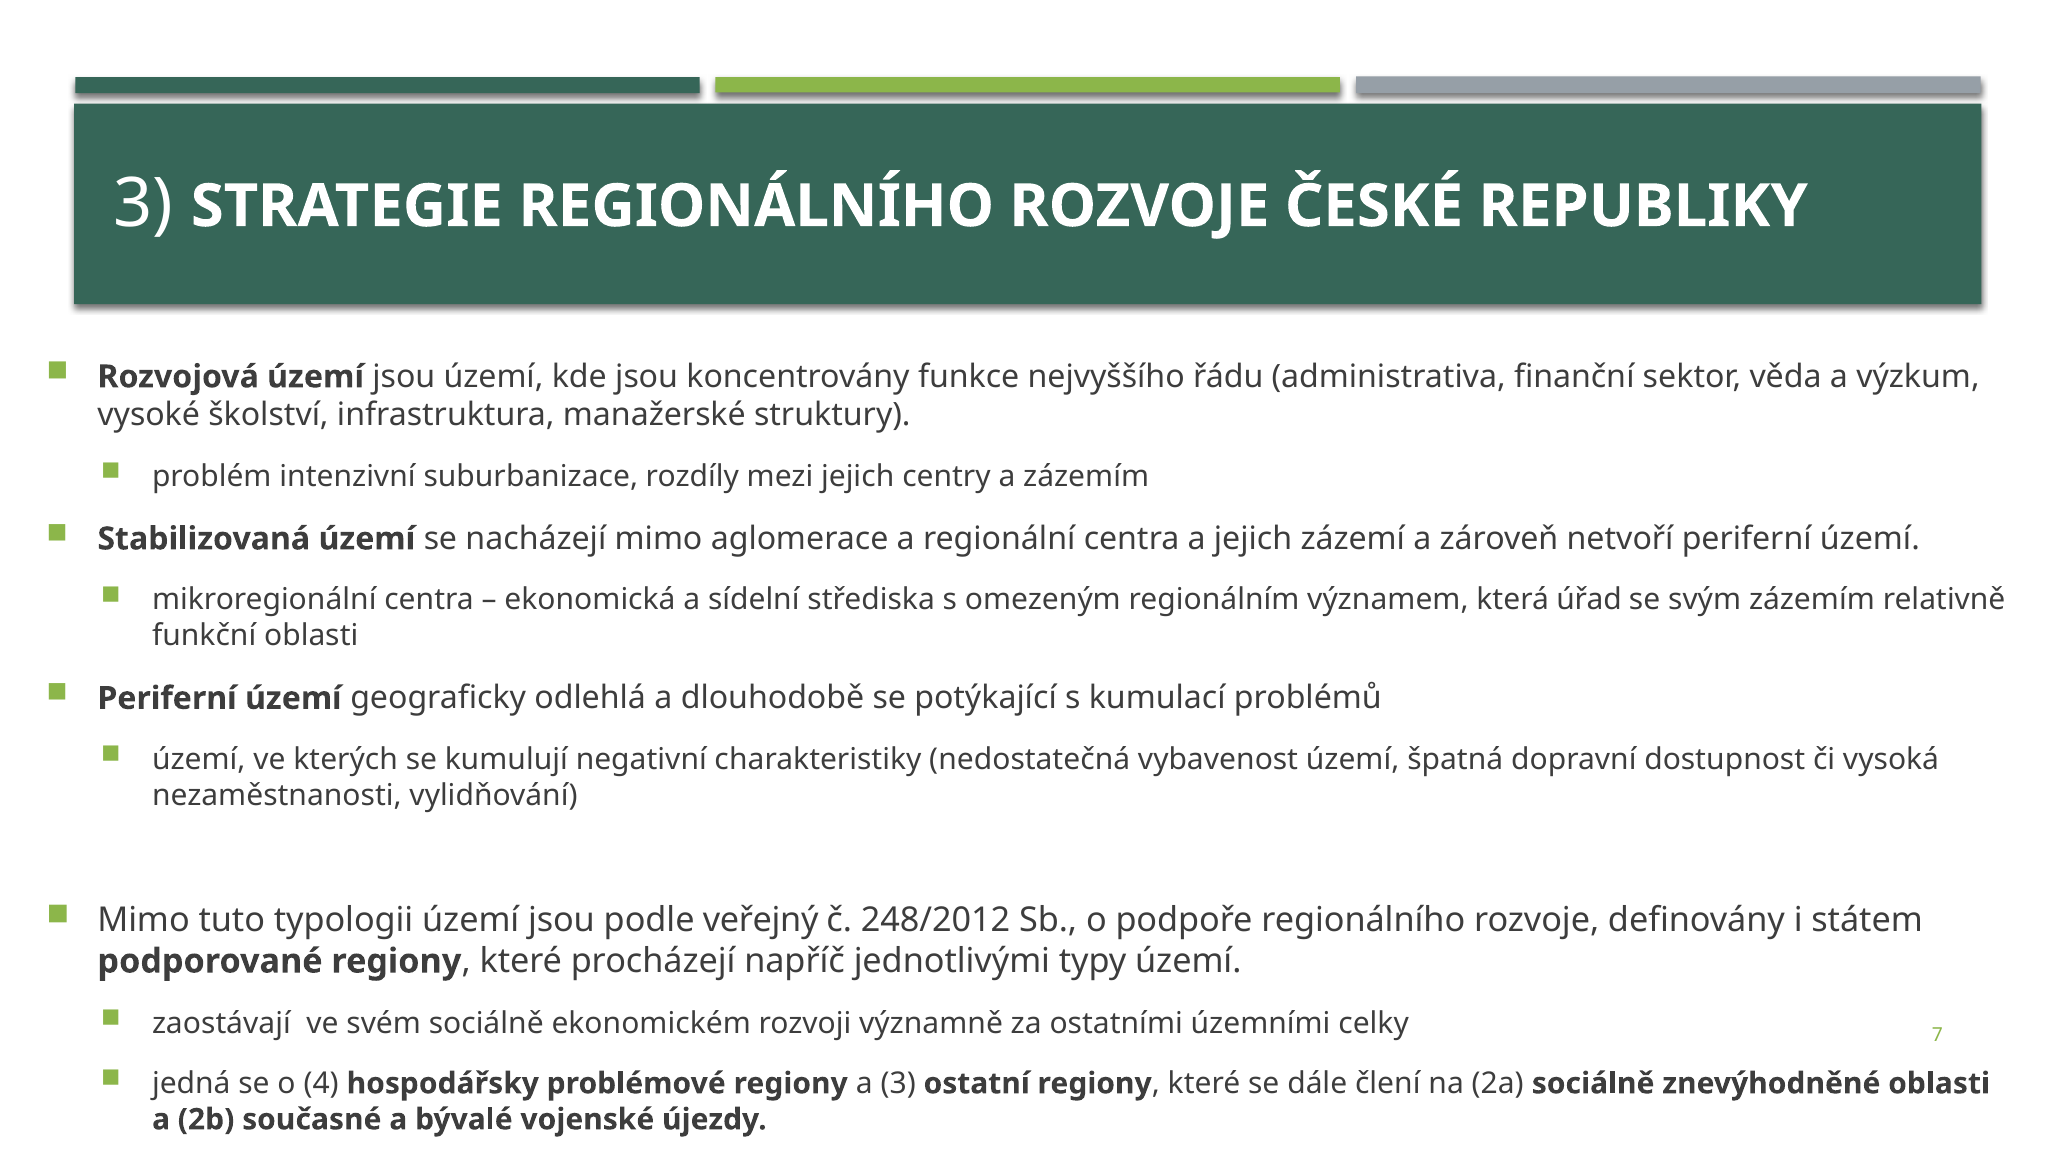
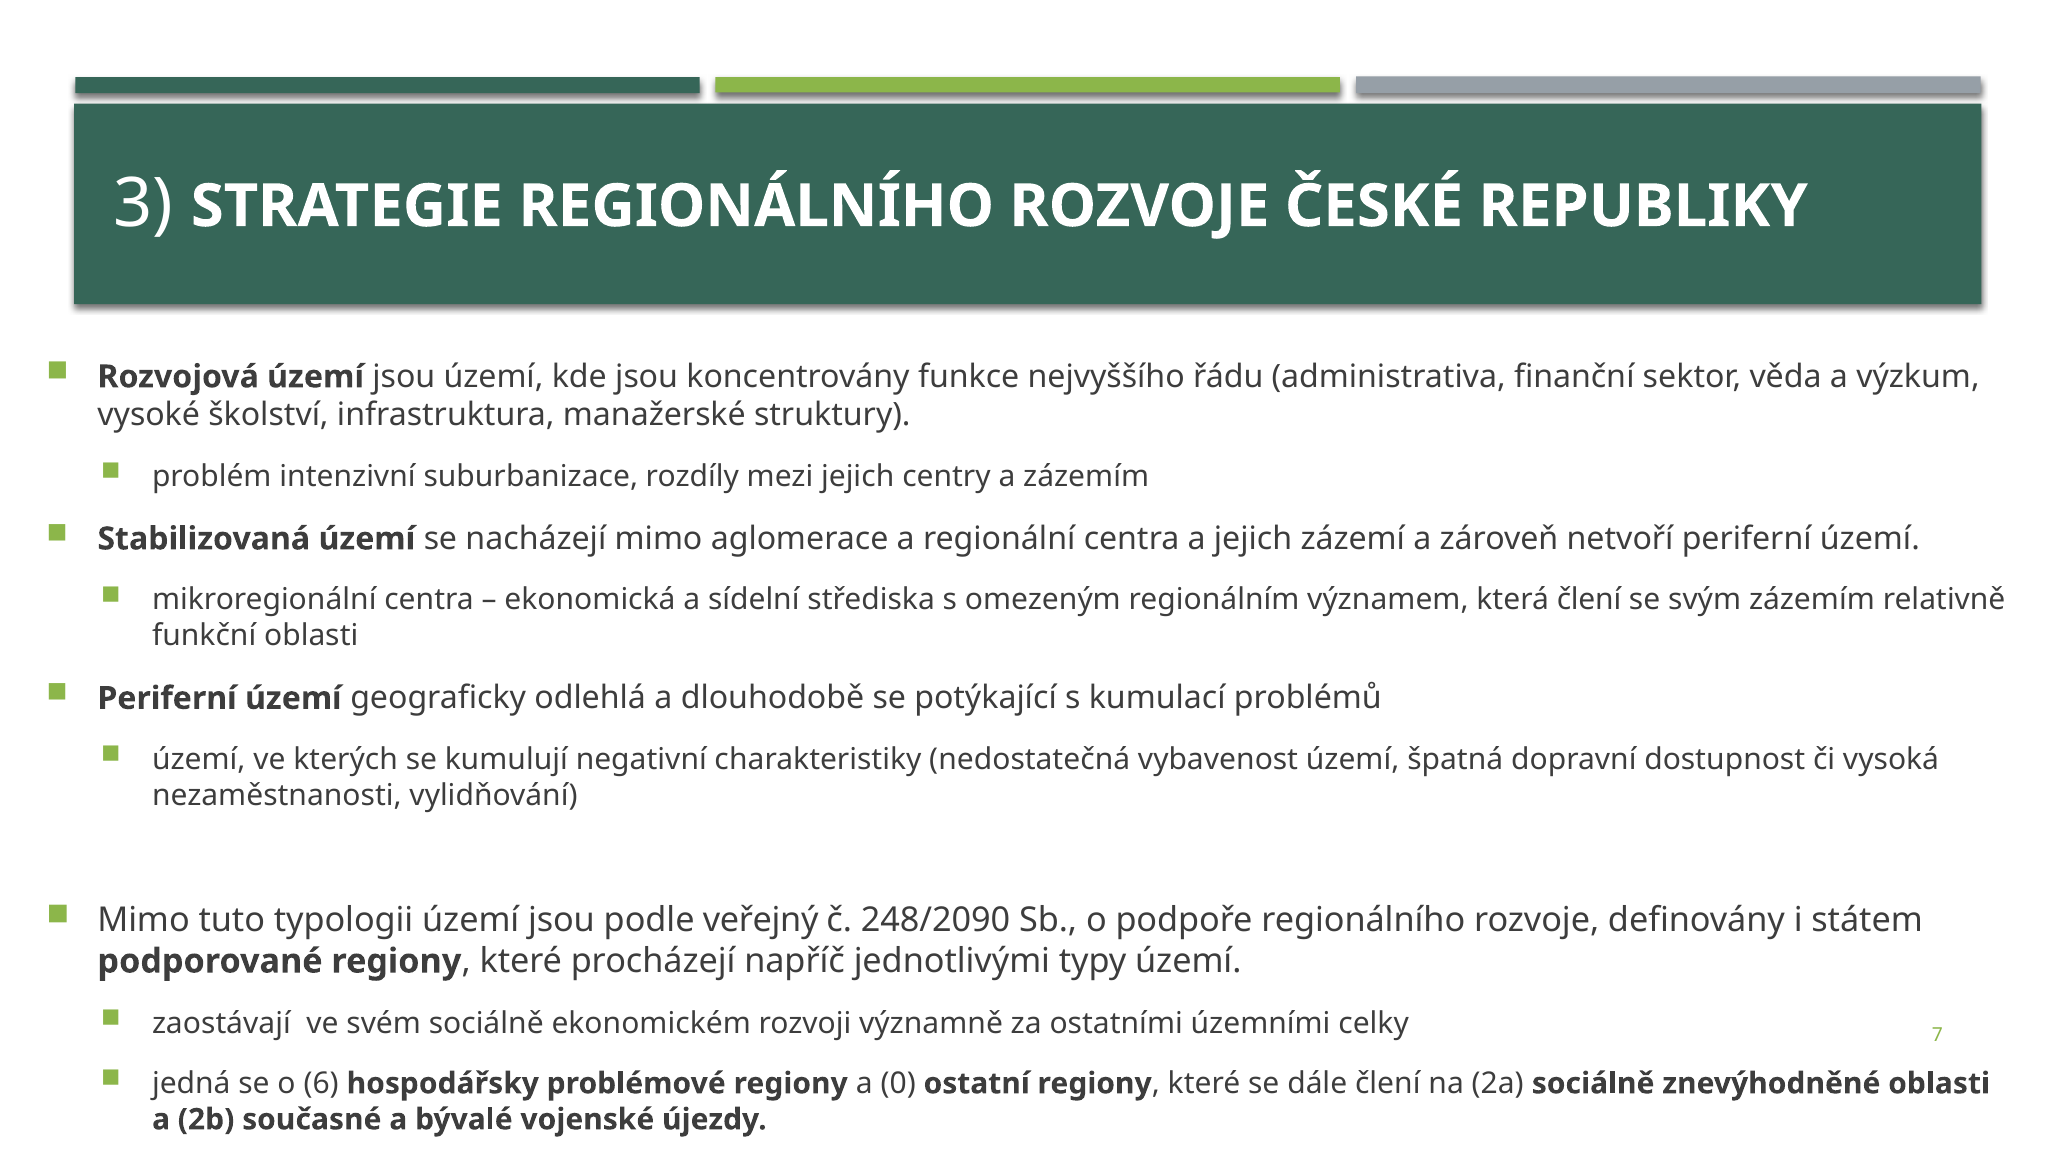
která úřad: úřad -> člení (1589, 600)
248/2012: 248/2012 -> 248/2090 (936, 920)
4: 4 -> 6 (321, 1083)
a 3: 3 -> 0 (898, 1083)
